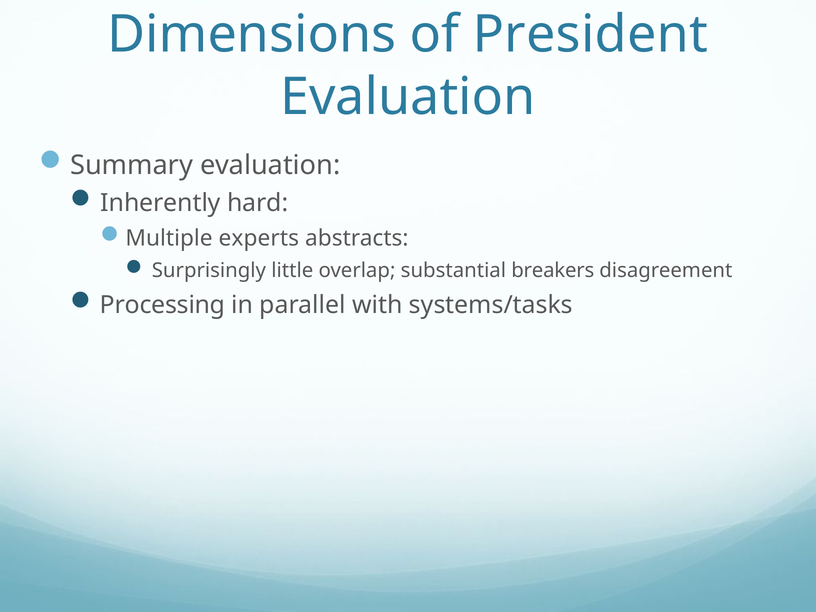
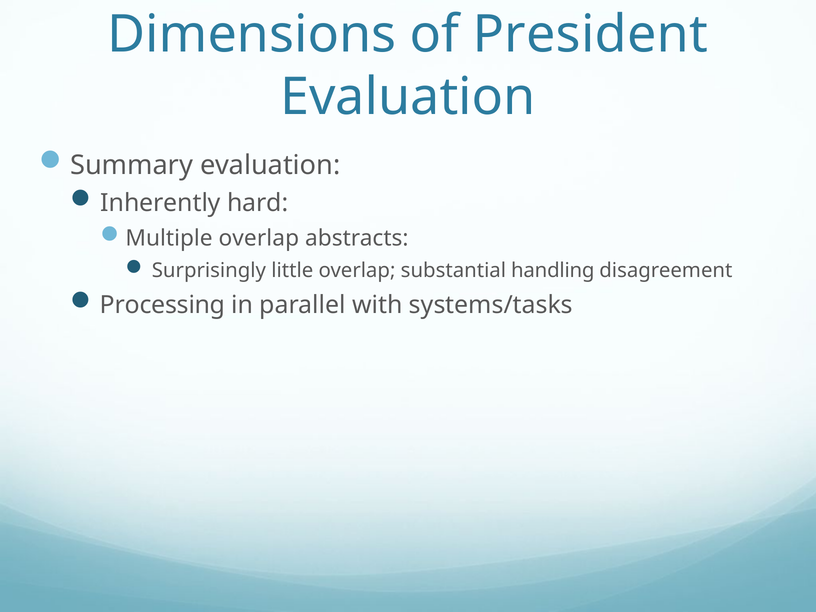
Multiple experts: experts -> overlap (259, 238)
breakers: breakers -> handling (553, 271)
